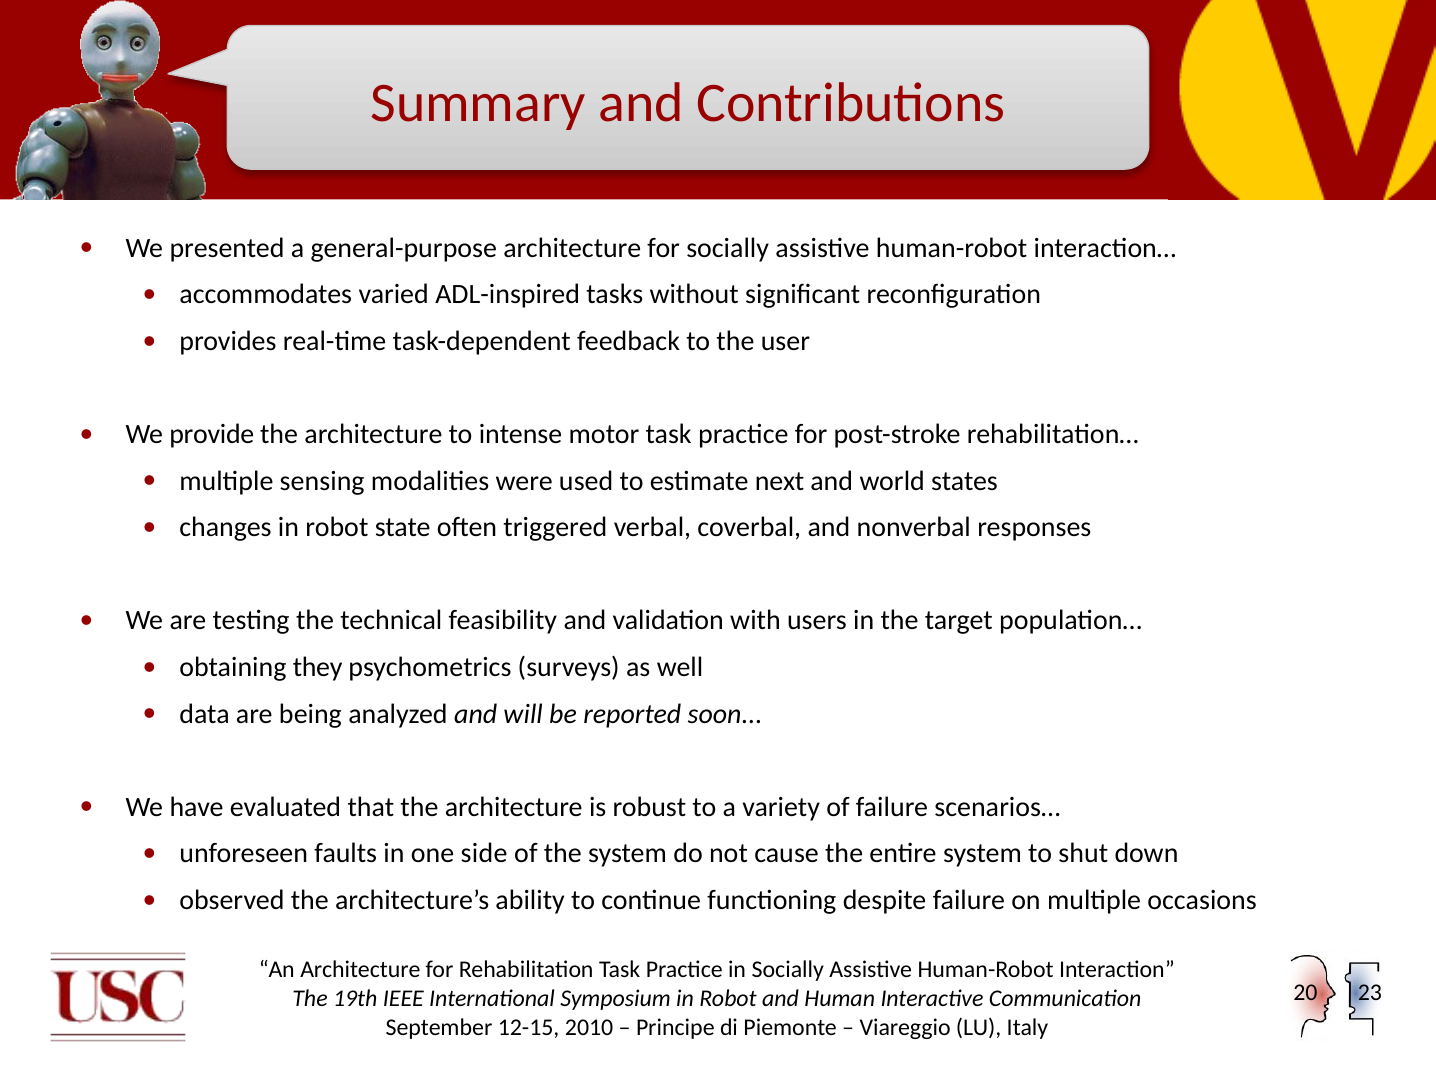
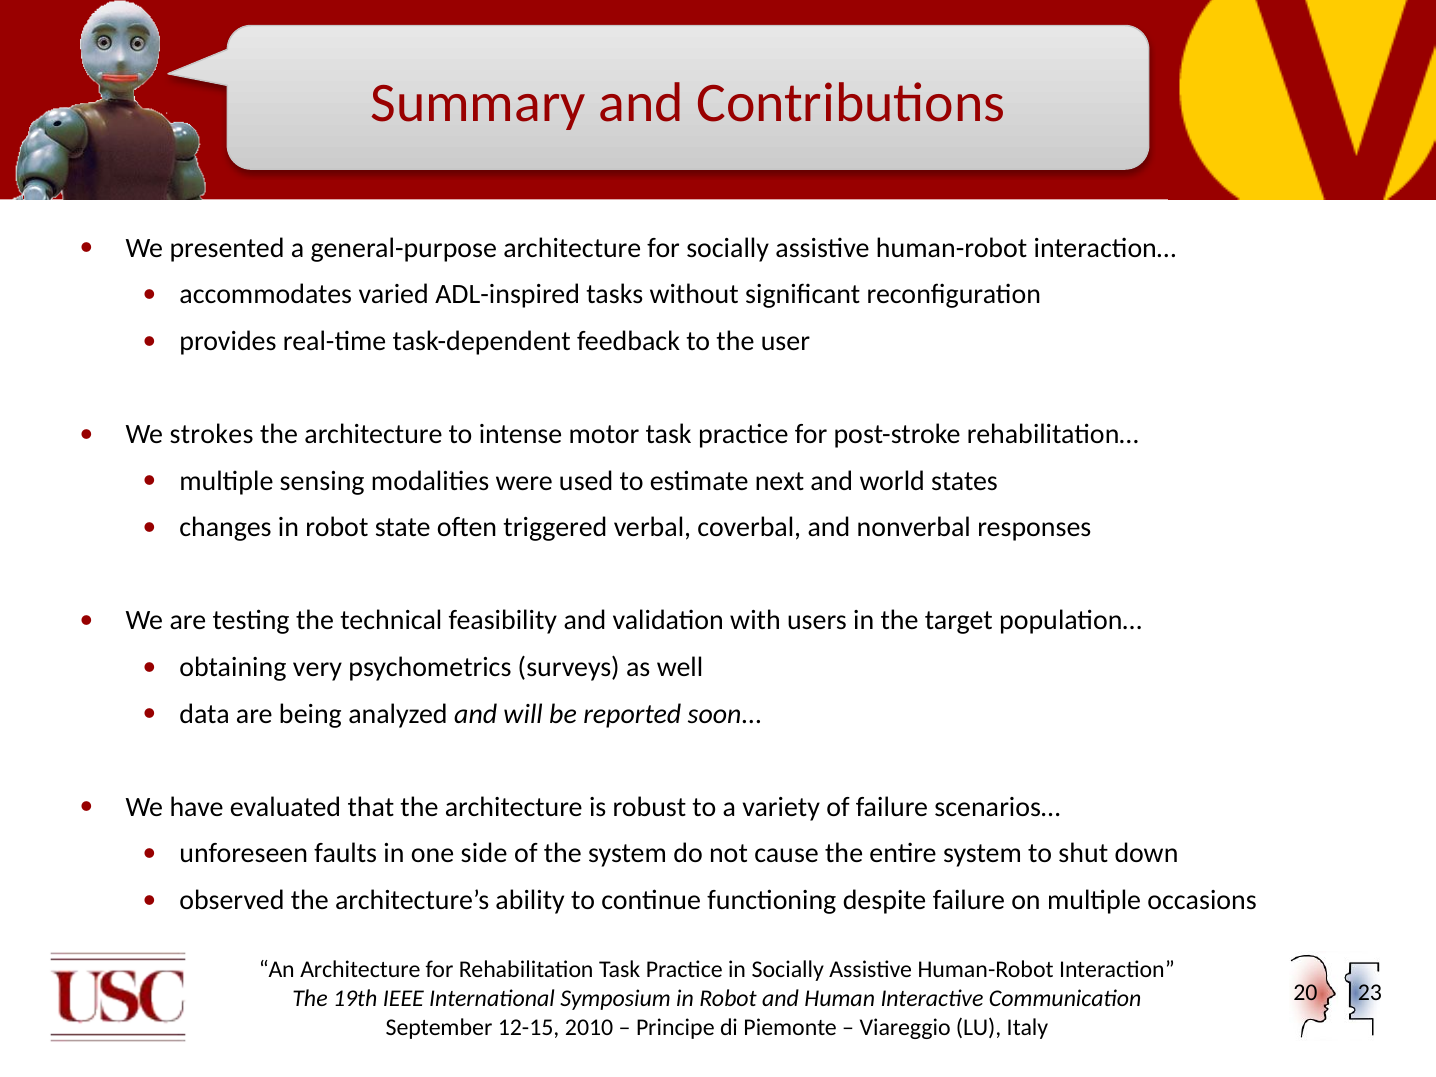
provide: provide -> strokes (212, 434)
they: they -> very (317, 667)
